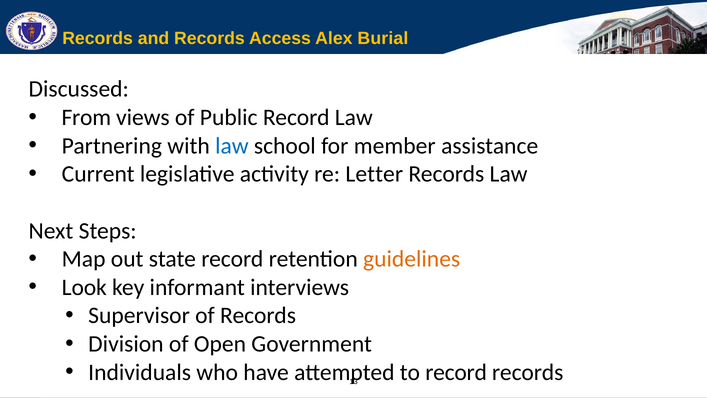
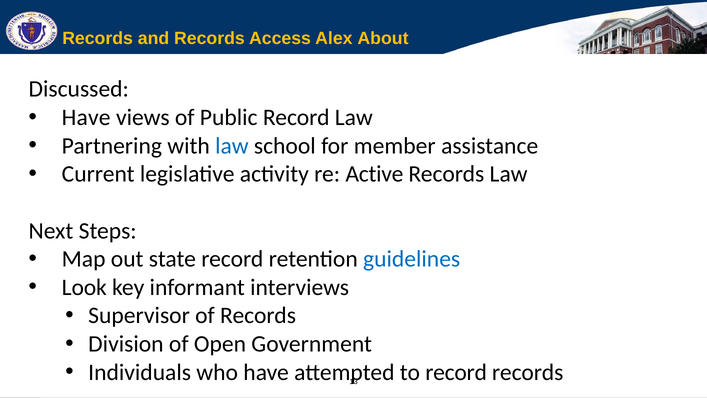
Burial: Burial -> About (383, 39)
From: From -> Have (86, 117)
Letter: Letter -> Active (374, 174)
guidelines colour: orange -> blue (412, 259)
